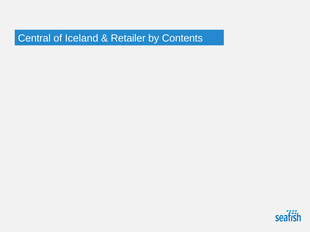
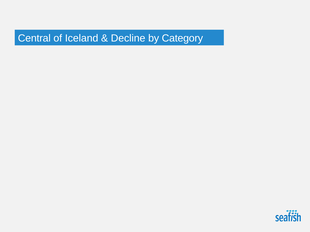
Retailer: Retailer -> Decline (128, 38)
Contents: Contents -> Category (182, 38)
